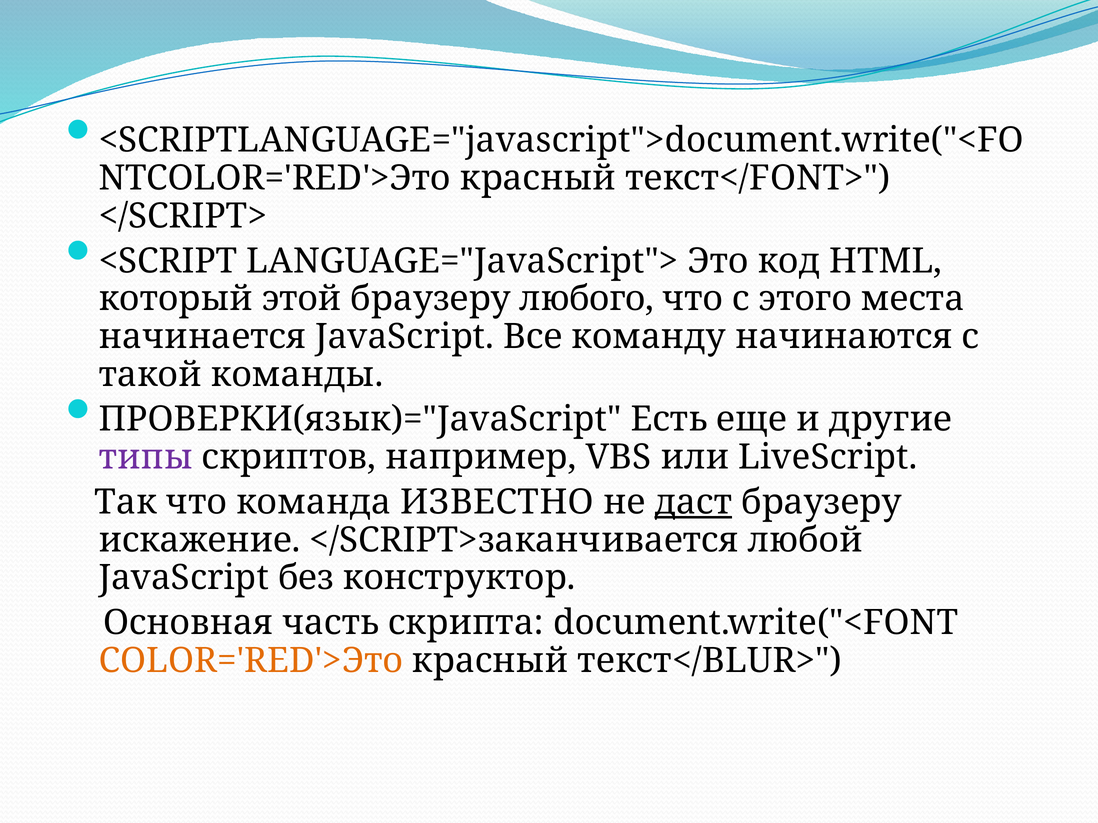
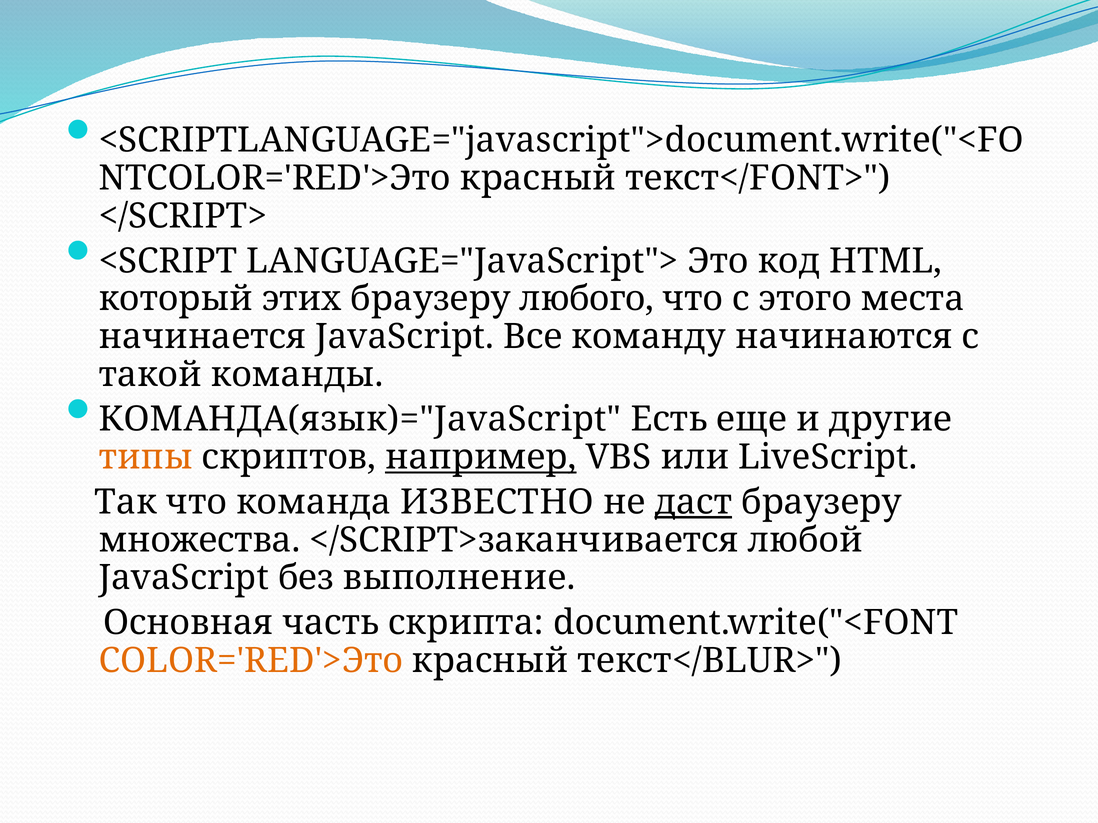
этой: этой -> этих (302, 299)
ПРОВЕРКИ(язык)="JavaScript: ПРОВЕРКИ(язык)="JavaScript -> КОМАНДА(язык)="JavaScript (360, 420)
типы colour: purple -> orange (146, 458)
например underline: none -> present (481, 458)
искажение: искажение -> множества (200, 540)
конструктор: конструктор -> выполнение (459, 578)
